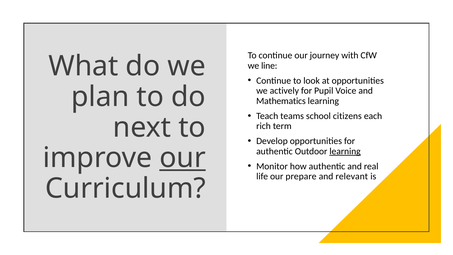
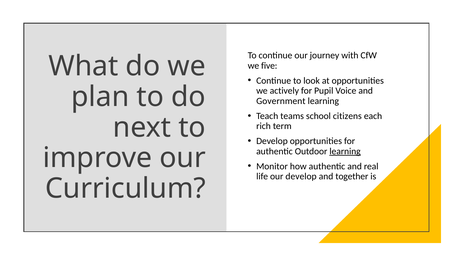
line: line -> five (269, 66)
Mathematics: Mathematics -> Government (281, 101)
our underline: present -> none (183, 158)
our prepare: prepare -> develop (301, 176)
relevant: relevant -> together (352, 176)
